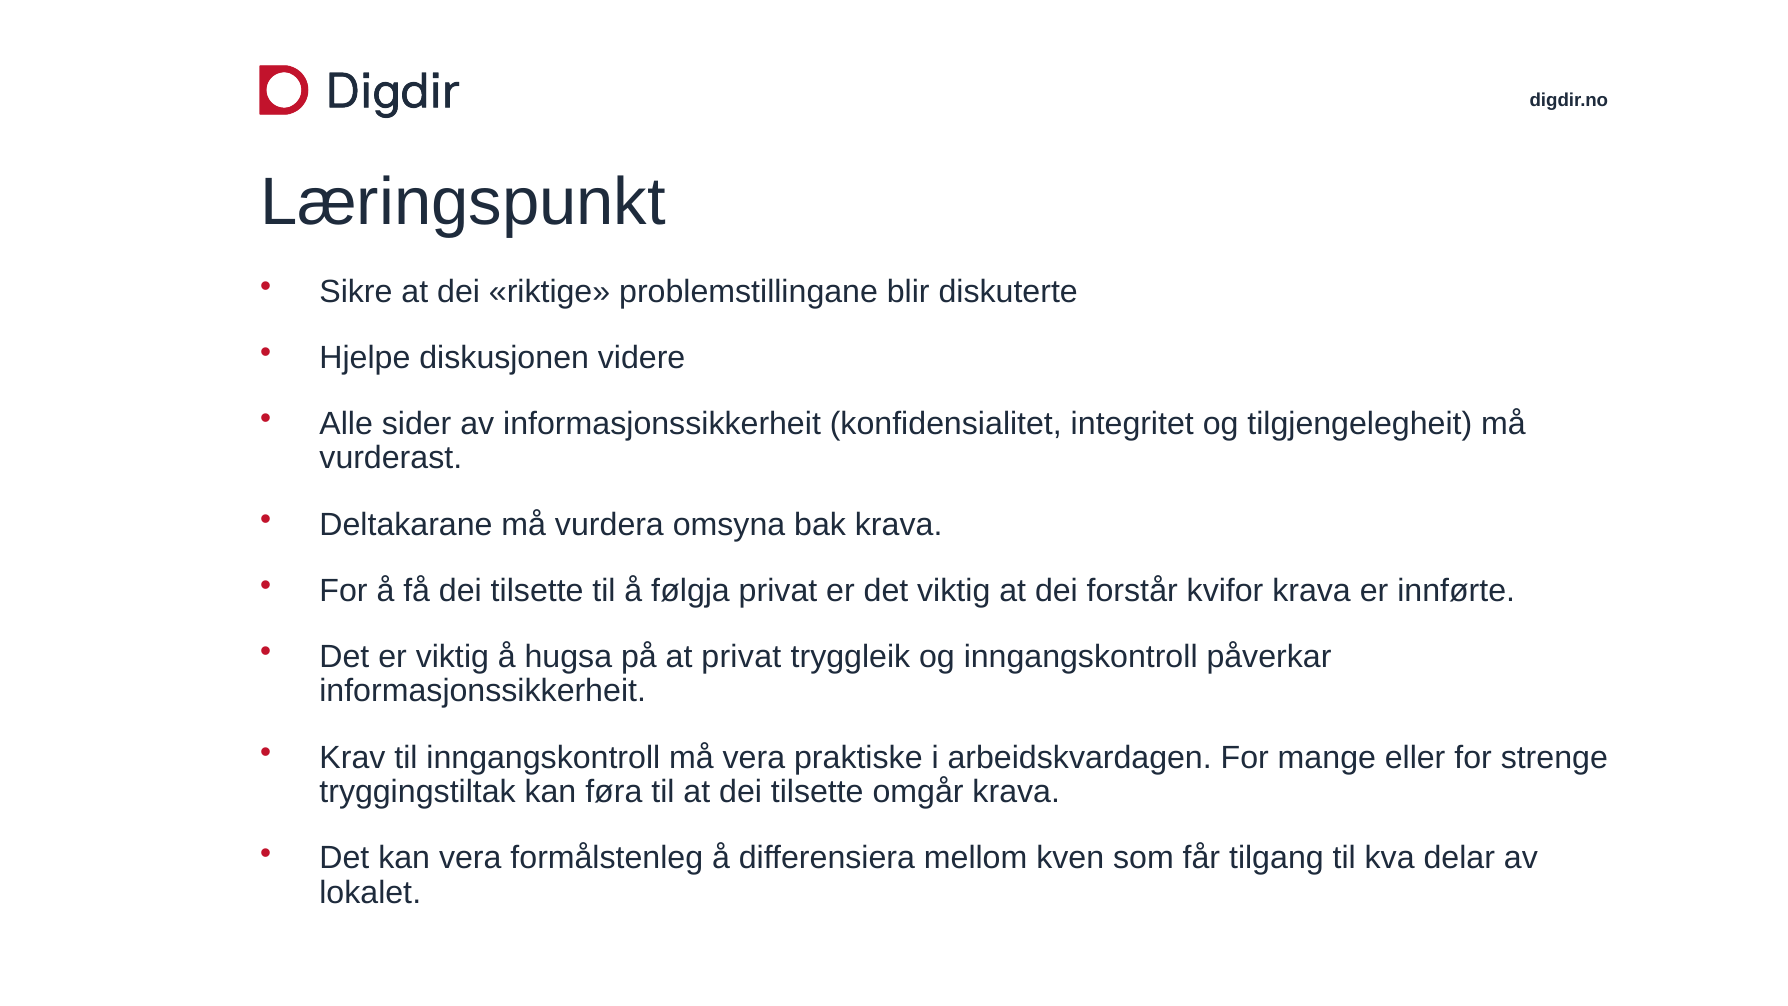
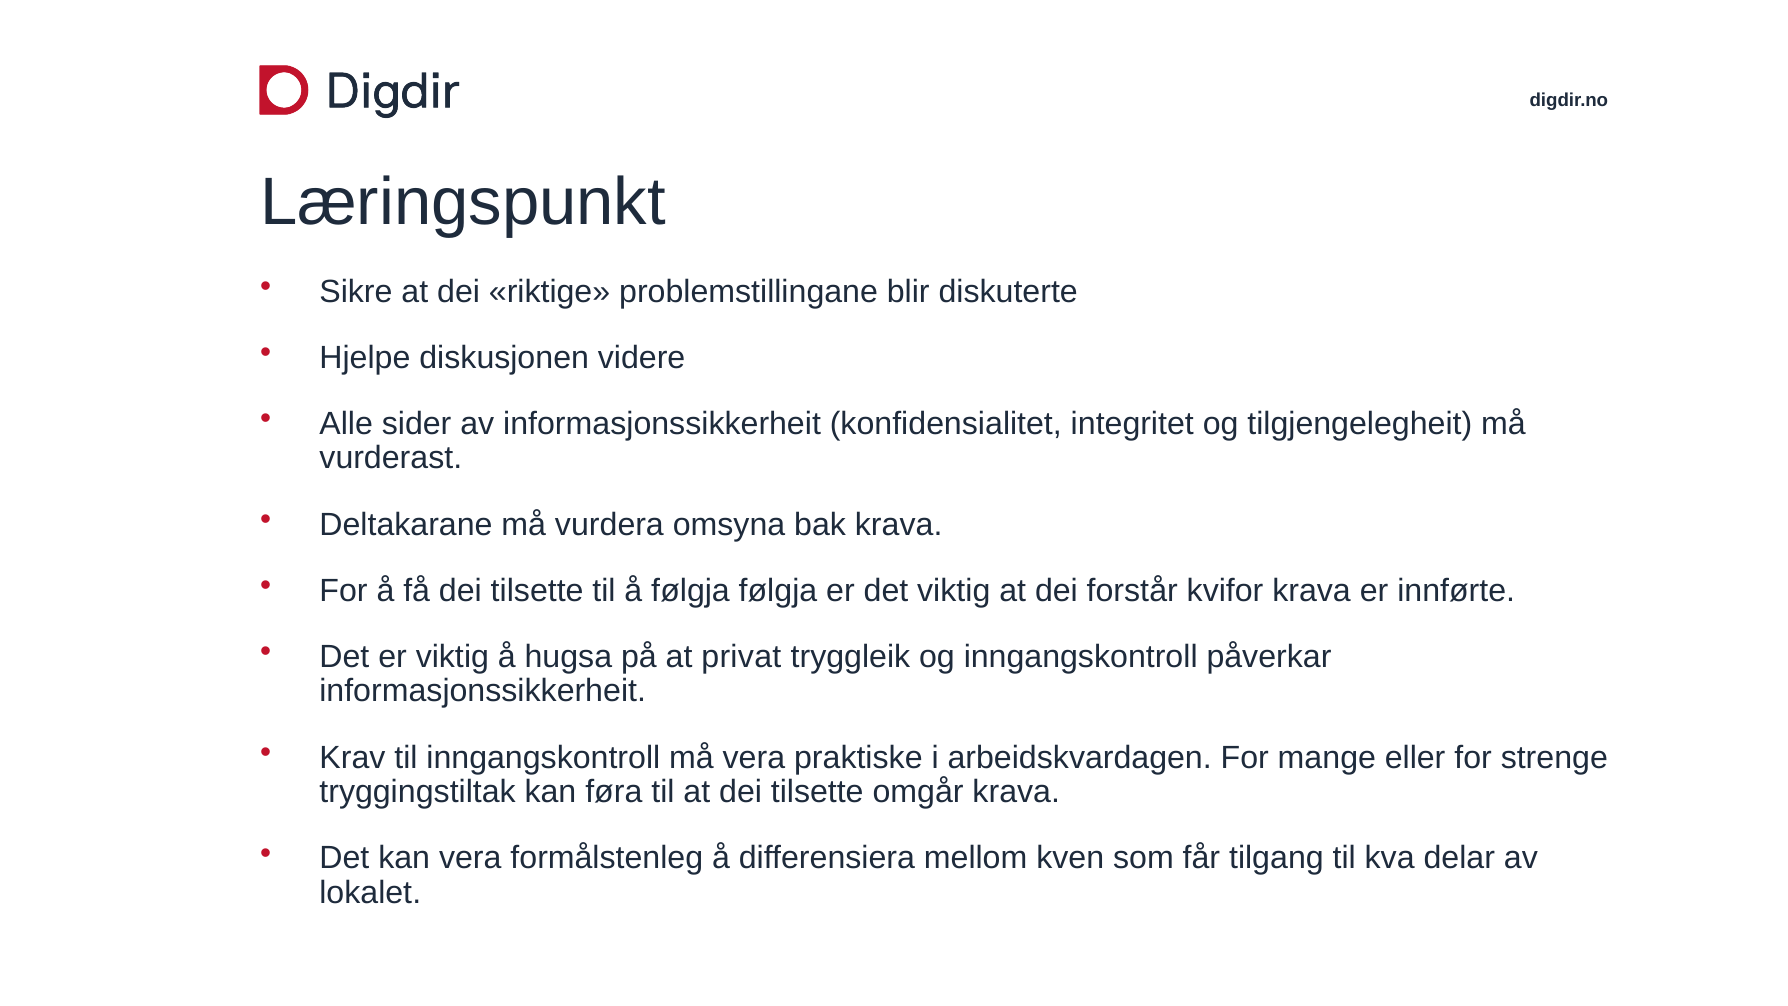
følgja privat: privat -> følgja (778, 590)
